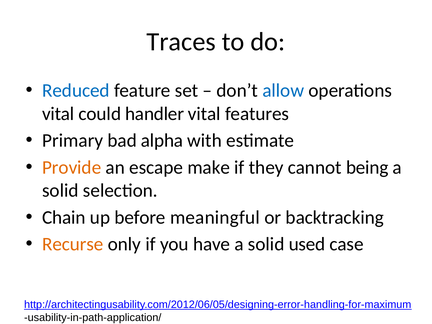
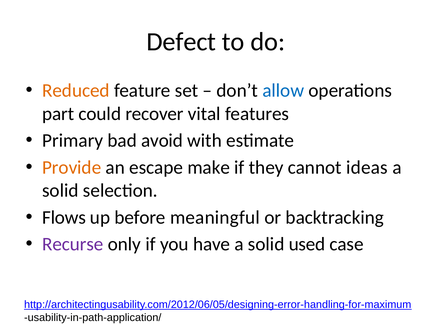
Traces: Traces -> Defect (181, 42)
Reduced colour: blue -> orange (76, 91)
vital: vital -> part (58, 114)
handler: handler -> recover (155, 114)
alpha: alpha -> avoid (162, 141)
being: being -> ideas (367, 167)
Chain: Chain -> Flows (64, 217)
Recurse colour: orange -> purple (73, 244)
